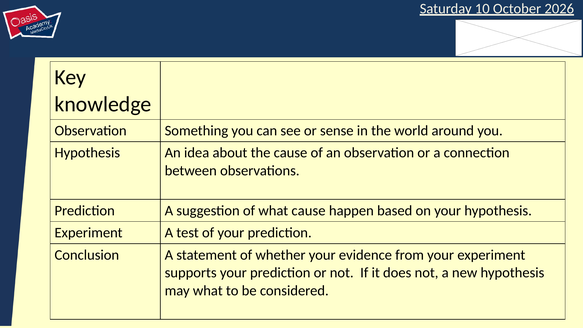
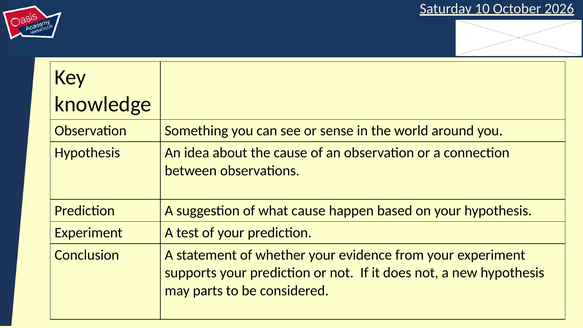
may what: what -> parts (208, 290)
